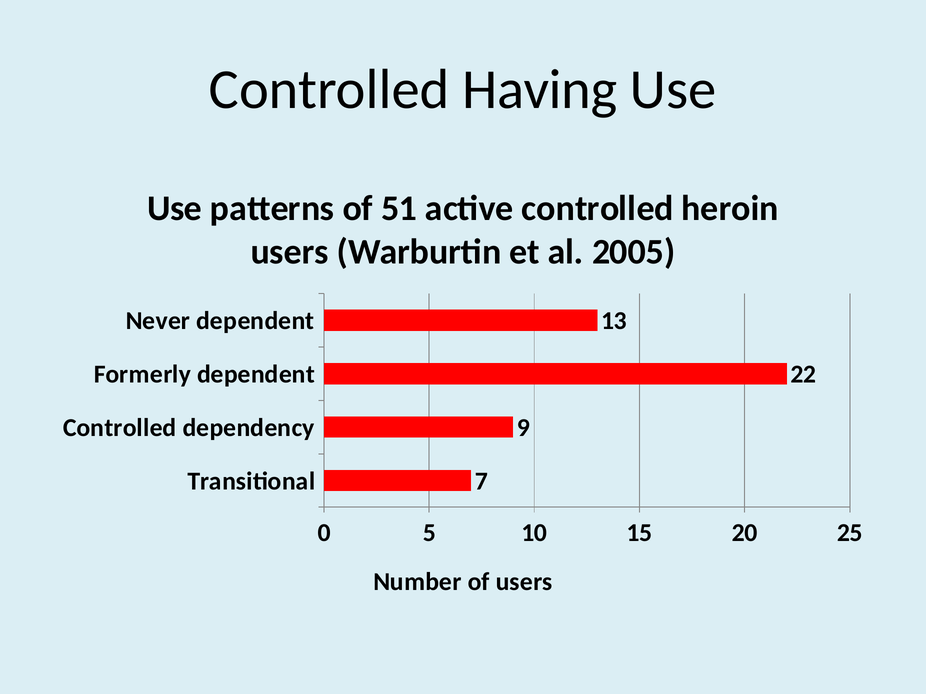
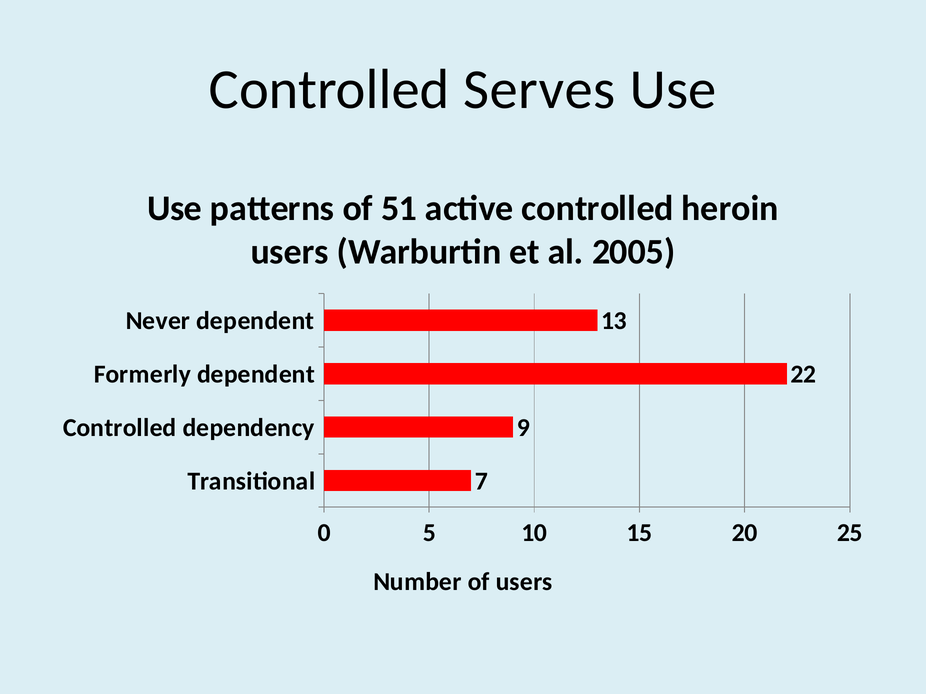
Having: Having -> Serves (539, 90)
